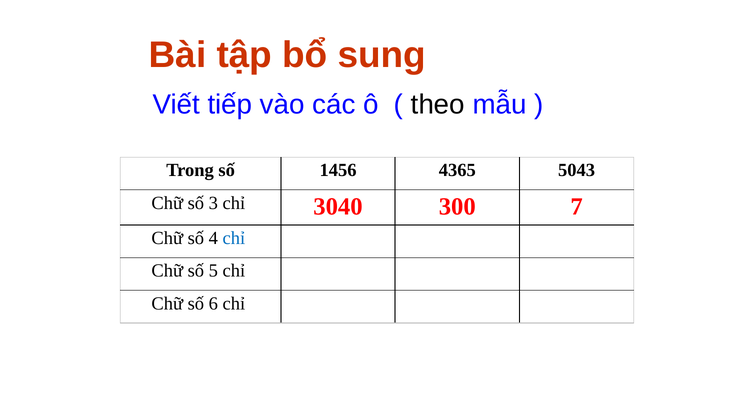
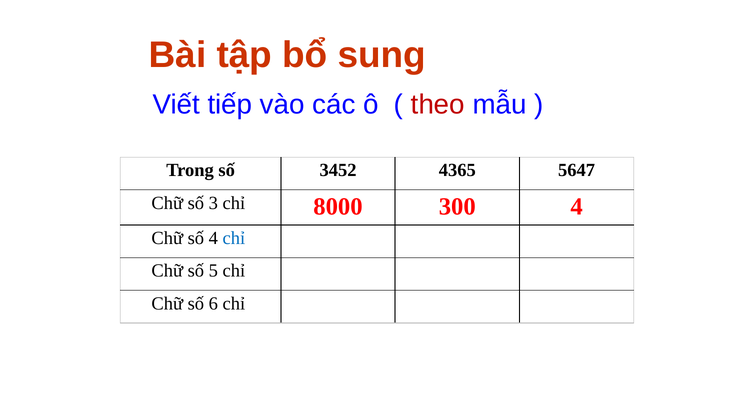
theo colour: black -> red (438, 105)
1456: 1456 -> 3452 (338, 170)
5043: 5043 -> 5647 (577, 170)
3040: 3040 -> 8000 (338, 207)
300 7: 7 -> 4 (577, 207)
